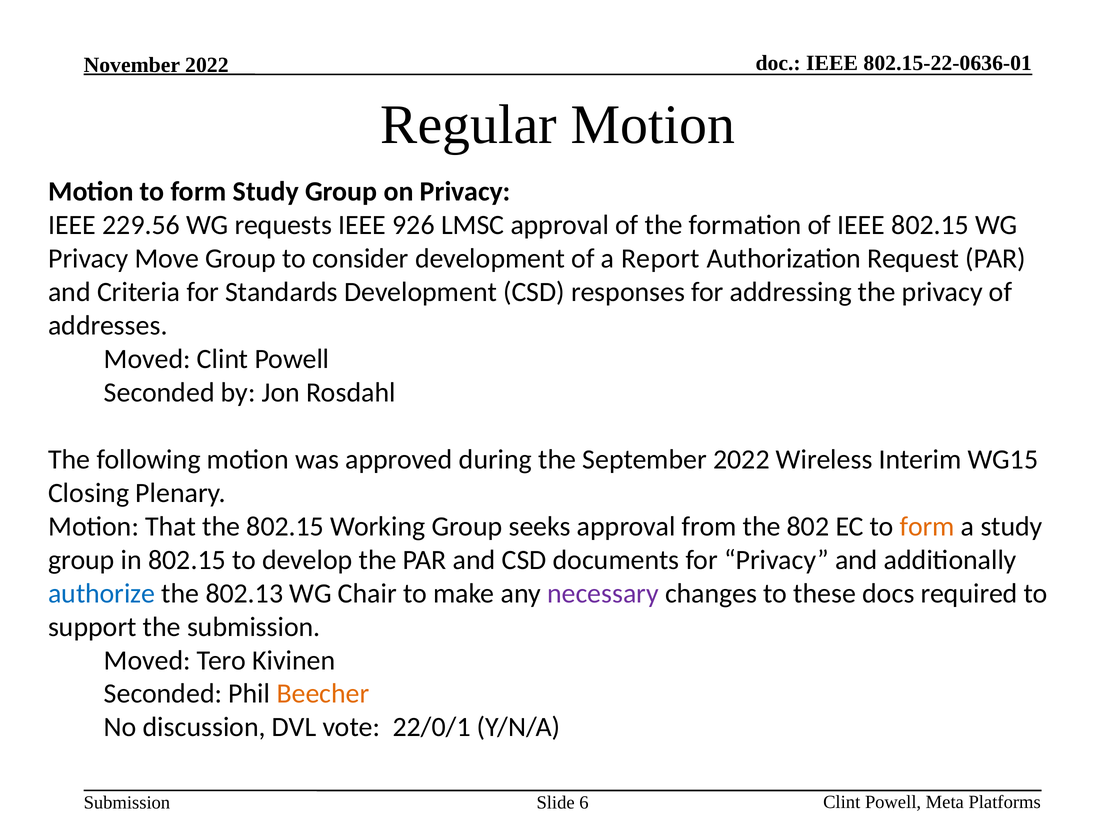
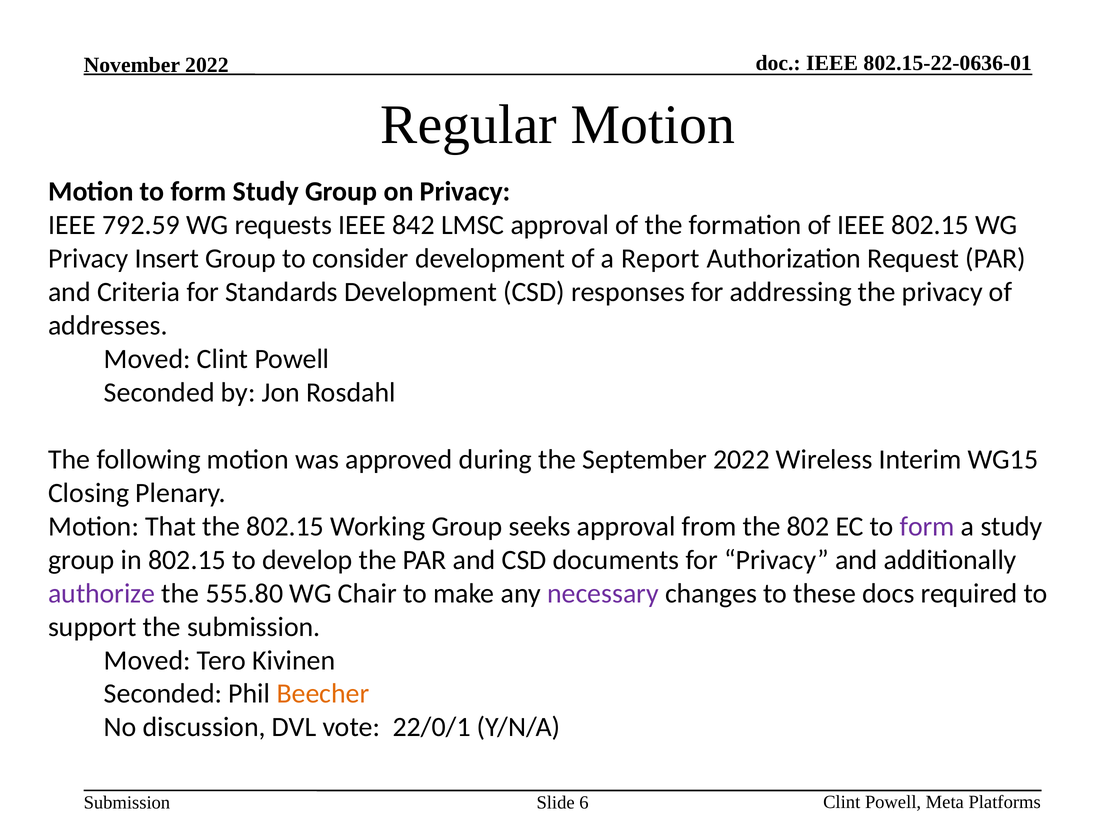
229.56: 229.56 -> 792.59 (141, 225)
926: 926 -> 842 (414, 225)
Move: Move -> Insert (167, 259)
form colour: orange -> purple (927, 526)
authorize colour: blue -> purple (102, 593)
802.13: 802.13 -> 555.80 (244, 593)
